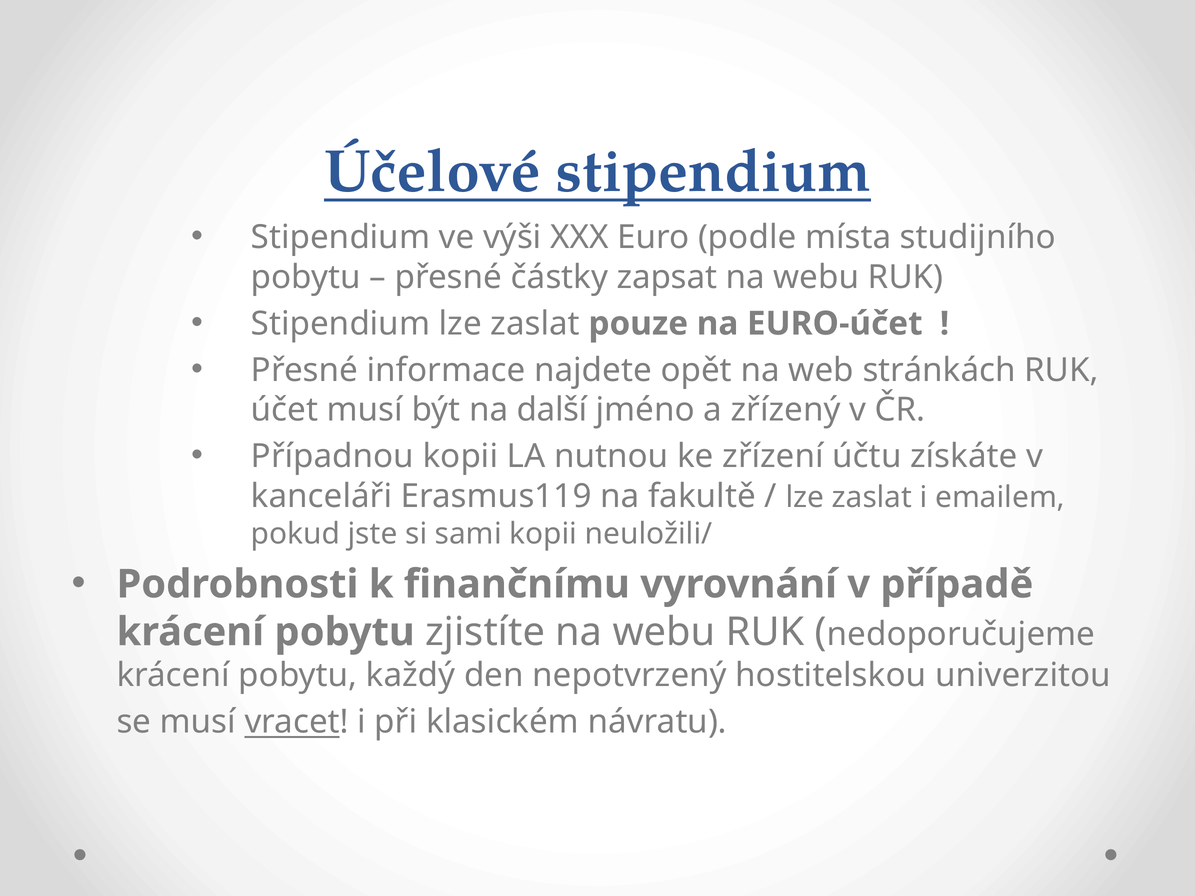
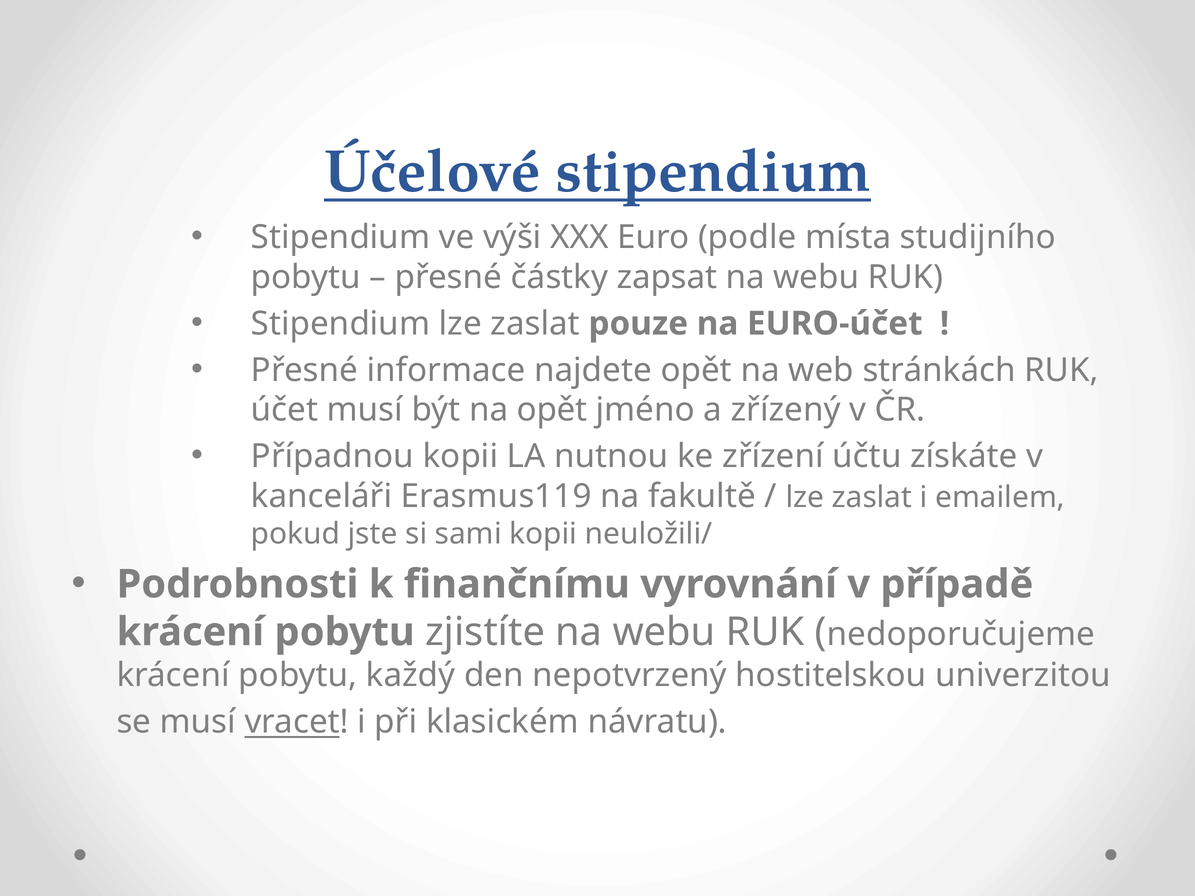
na další: další -> opět (552, 410)
